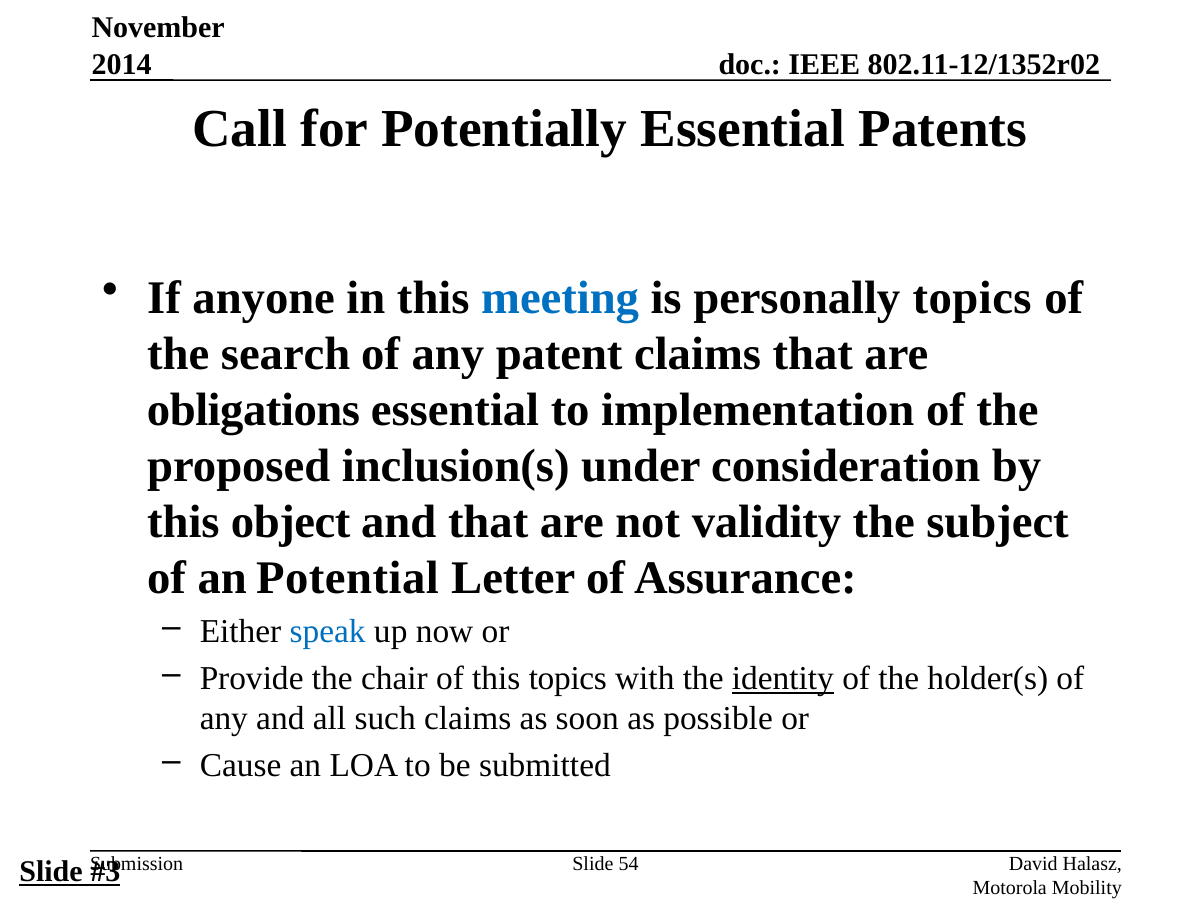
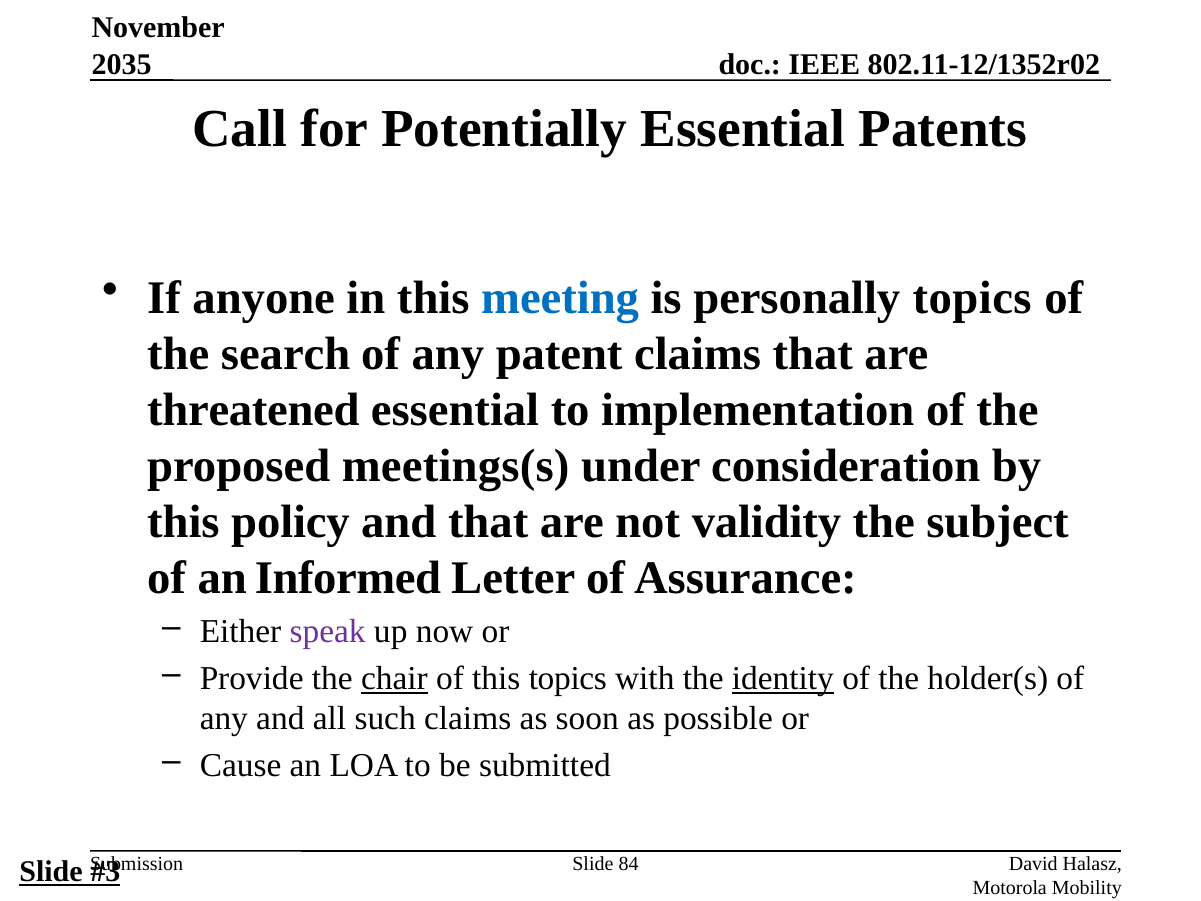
2014: 2014 -> 2035 (122, 64)
obligations: obligations -> threatened (253, 410)
inclusion(s: inclusion(s -> meetings(s (456, 466)
object: object -> policy (290, 522)
Potential: Potential -> Informed (348, 578)
speak colour: blue -> purple (328, 632)
chair underline: none -> present (394, 678)
54: 54 -> 84 (629, 864)
